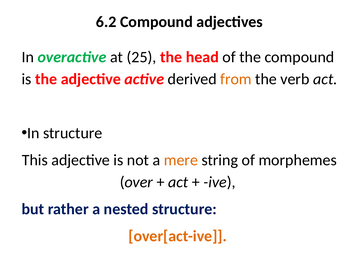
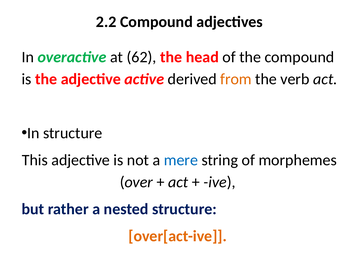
6.2: 6.2 -> 2.2 (106, 22)
25: 25 -> 62 (141, 57)
mere colour: orange -> blue (181, 160)
